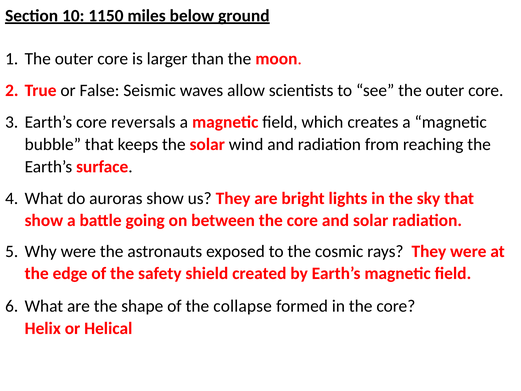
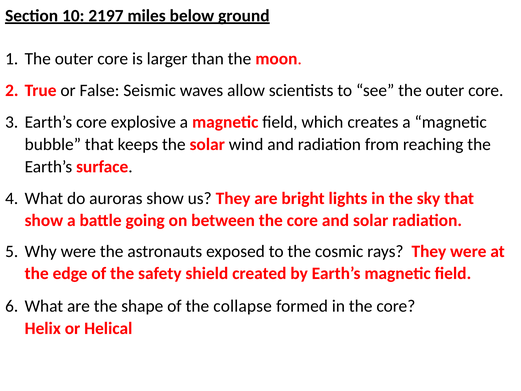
1150: 1150 -> 2197 (106, 16)
reversals: reversals -> explosive (143, 122)
